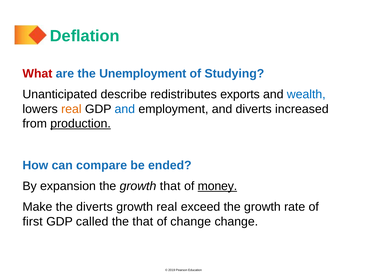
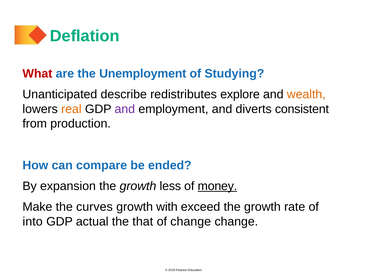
exports: exports -> explore (240, 94)
wealth colour: blue -> orange (306, 94)
and colour: blue -> purple (125, 109)
increased: increased -> consistent (302, 109)
production underline: present -> none (81, 124)
growth that: that -> less (170, 186)
the diverts: diverts -> curves (94, 207)
growth real: real -> with (167, 207)
first: first -> into (33, 222)
called: called -> actual (92, 222)
